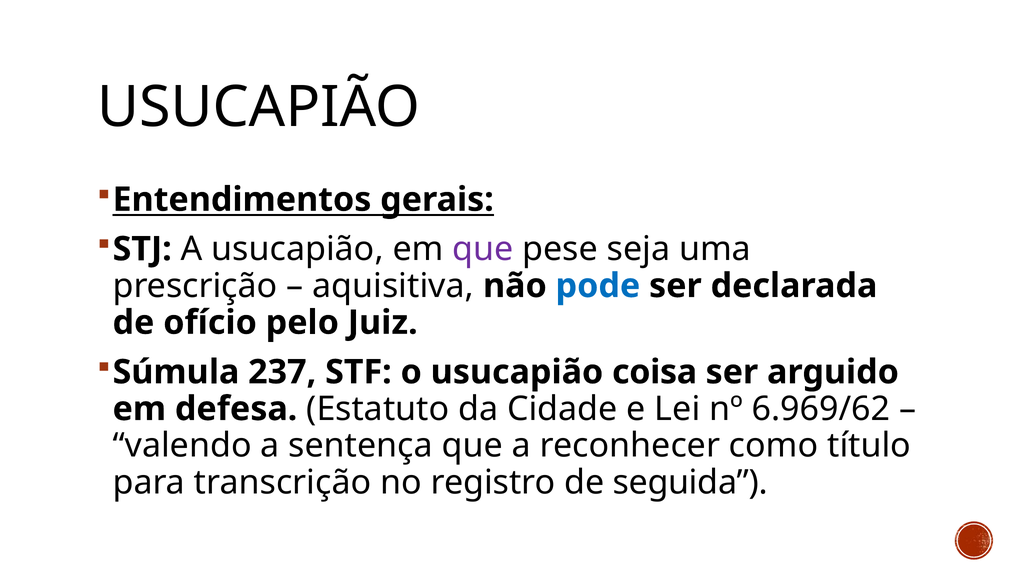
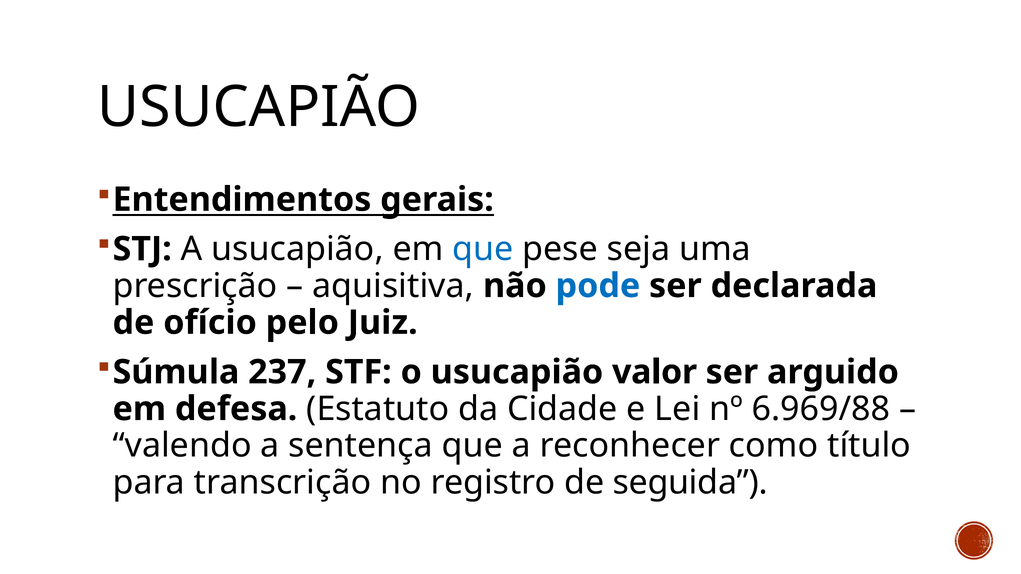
que colour: purple -> blue (483, 249)
coisa: coisa -> valor (655, 372)
6.969/62: 6.969/62 -> 6.969/88 (821, 409)
